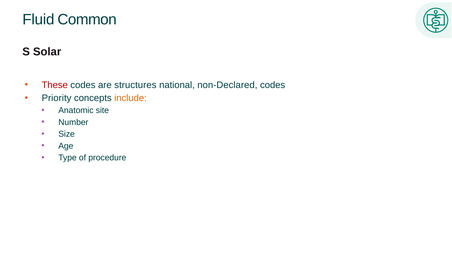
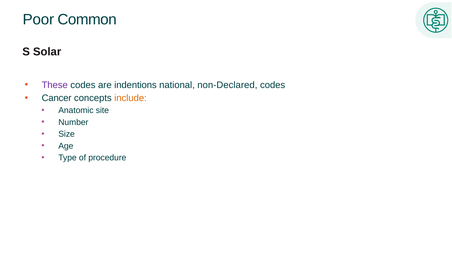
Fluid: Fluid -> Poor (38, 19)
These colour: red -> purple (55, 85)
structures: structures -> indentions (135, 85)
Priority: Priority -> Cancer (57, 98)
